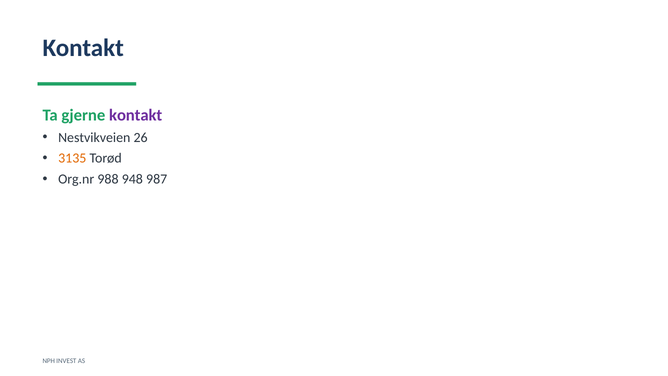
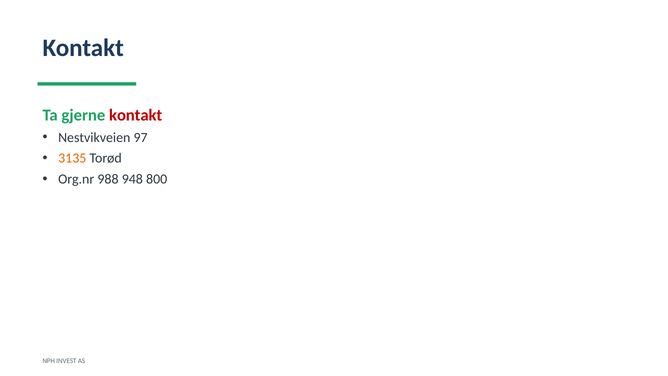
kontakt colour: purple -> red (136, 115)
26: 26 -> 97 (141, 137)
987: 987 -> 800 (157, 179)
